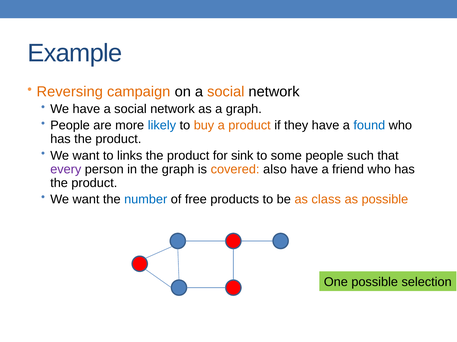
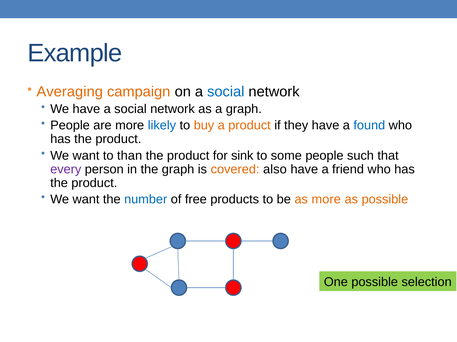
Reversing: Reversing -> Averaging (70, 92)
social colour: orange -> blue (226, 92)
links: links -> than (130, 156)
as class: class -> more (326, 200)
